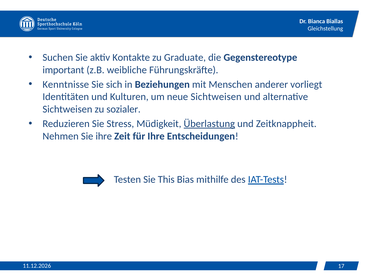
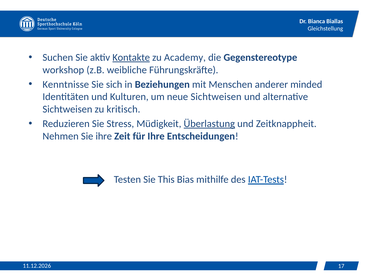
Kontakte underline: none -> present (131, 57)
Graduate: Graduate -> Academy (185, 57)
important: important -> workshop (63, 70)
vorliegt: vorliegt -> minded (306, 84)
sozialer: sozialer -> kritisch (123, 109)
